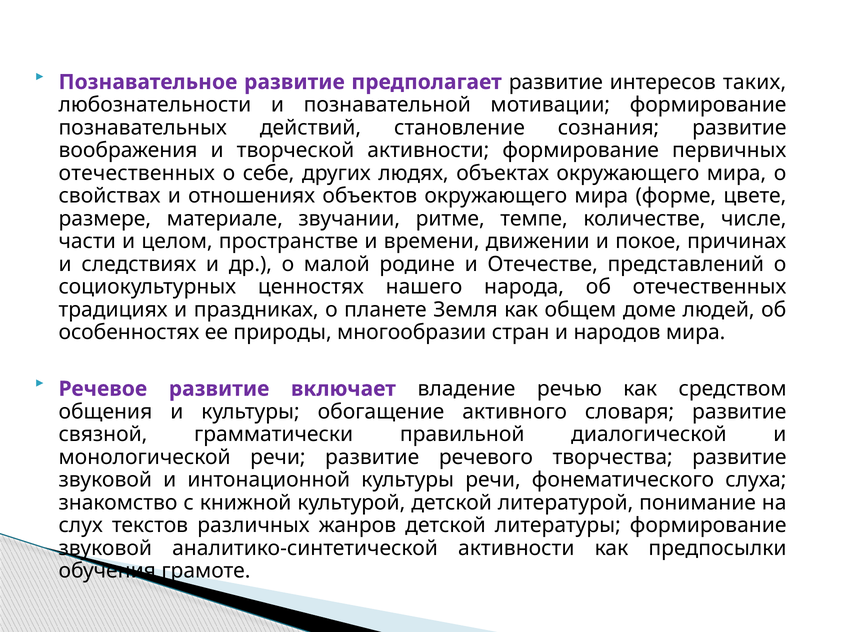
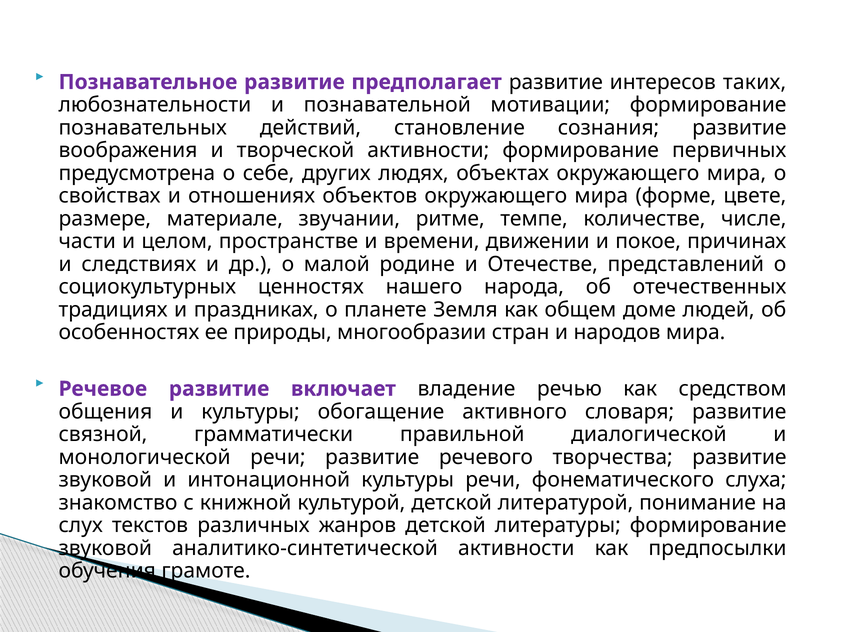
отечественных: отечественных -> предусмотрена (137, 173)
